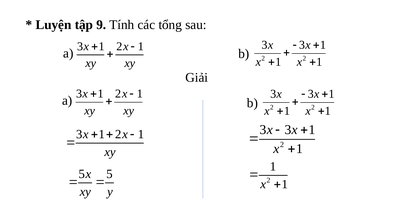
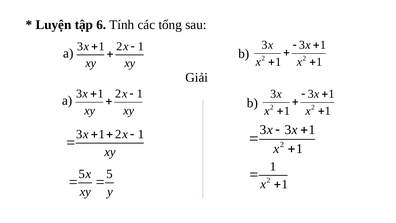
9: 9 -> 6 (101, 25)
